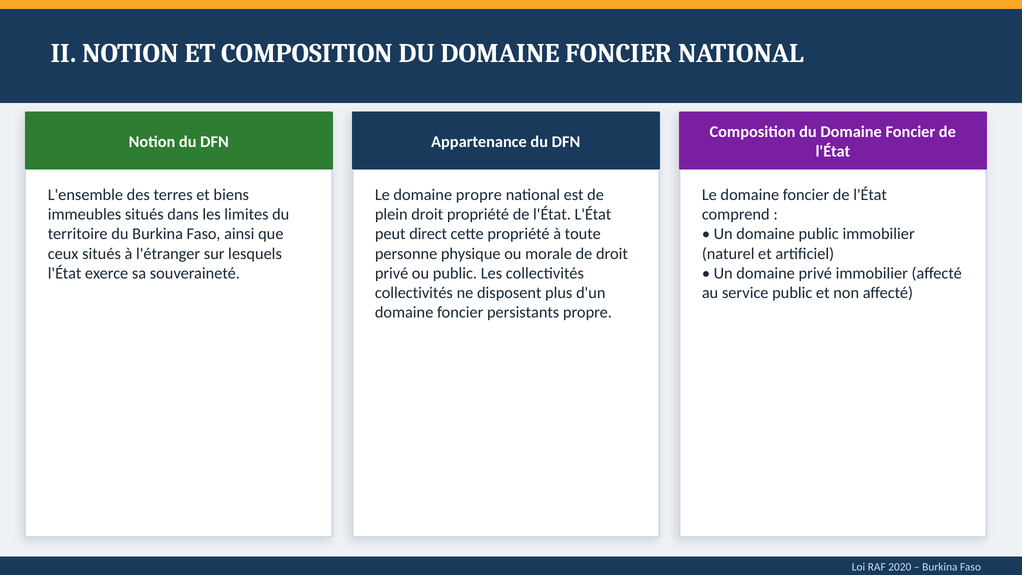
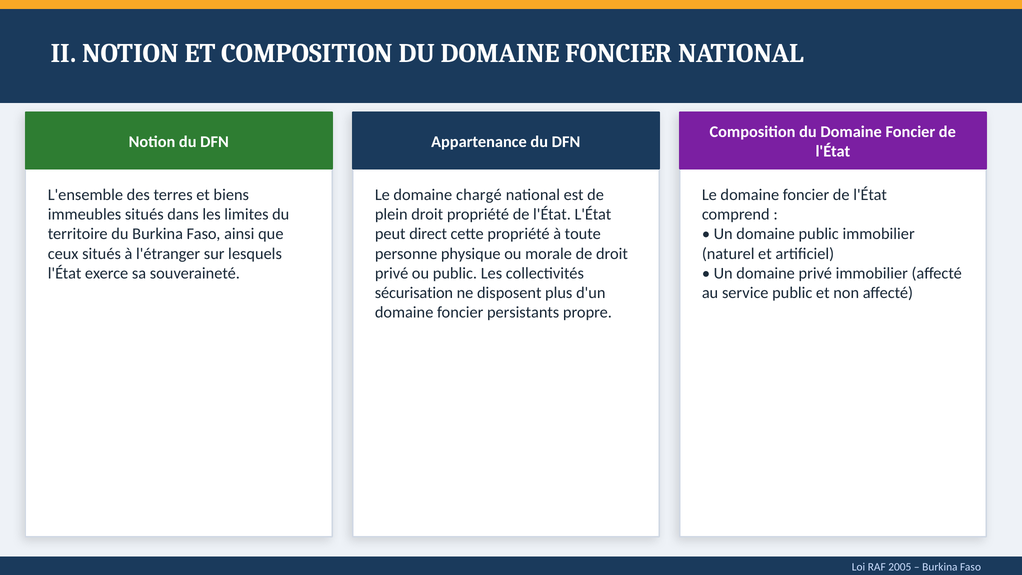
domaine propre: propre -> chargé (479, 195)
collectivités: collectivités -> sécurisation (414, 293)
2020: 2020 -> 2005 (900, 567)
